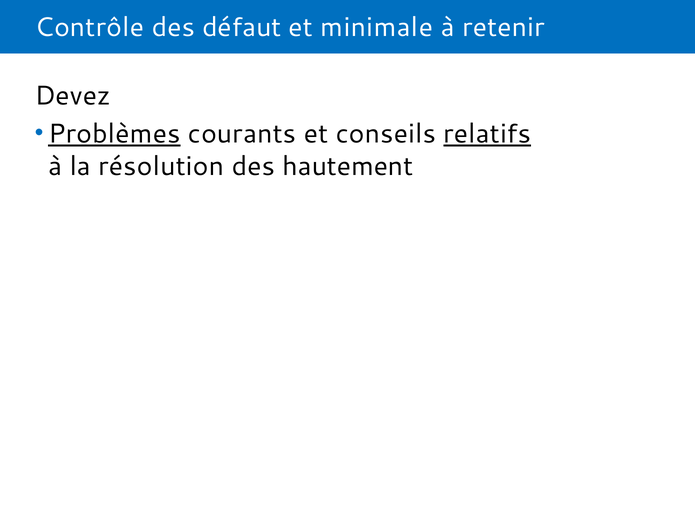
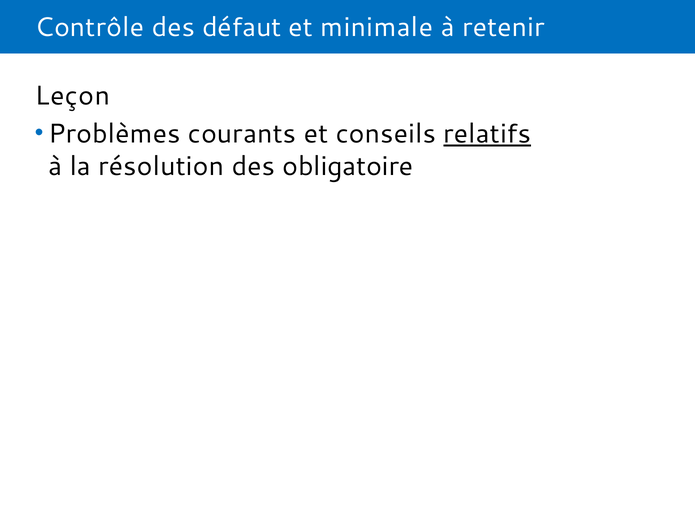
Devez: Devez -> Leçon (73, 96)
Problèmes underline: present -> none (114, 134)
hautement: hautement -> obligatoire (348, 166)
